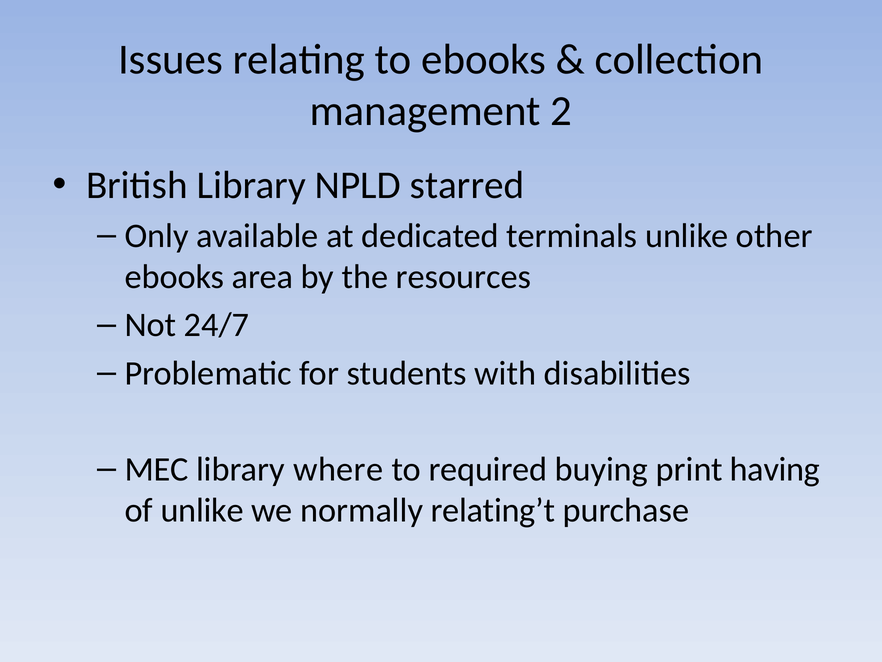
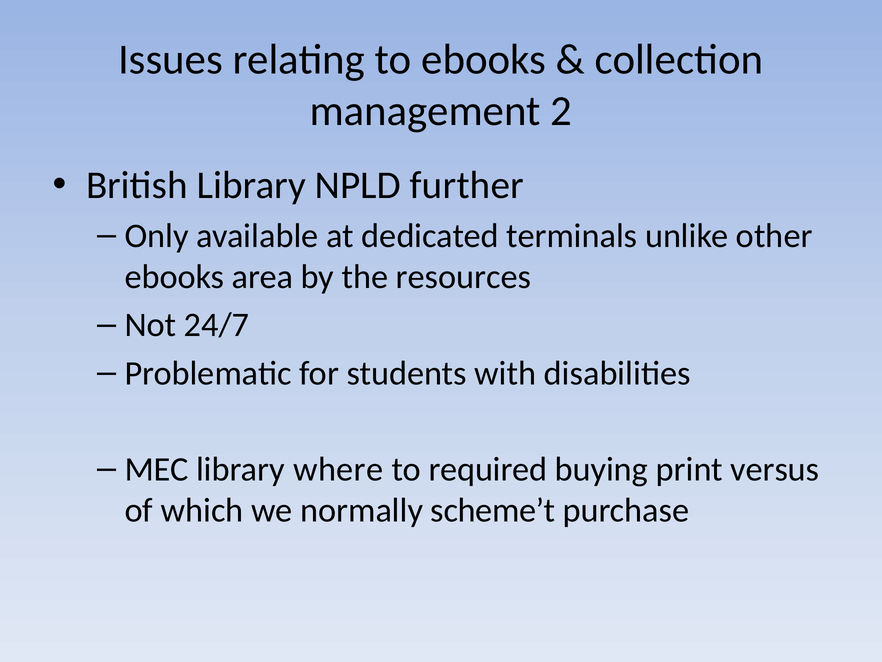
starred: starred -> further (467, 185)
having: having -> versus (775, 469)
of unlike: unlike -> which (202, 510)
relating’t: relating’t -> scheme’t (493, 510)
